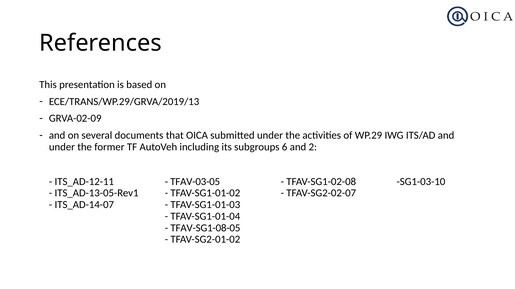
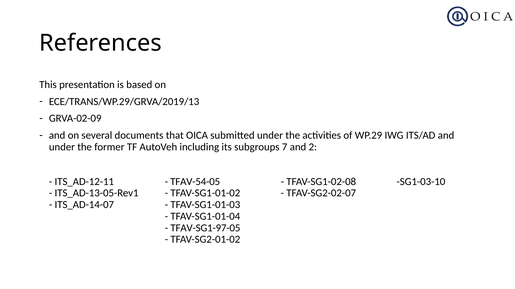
6: 6 -> 7 (285, 147)
TFAV-03-05: TFAV-03-05 -> TFAV-54-05 (195, 182)
TFAV-SG1-08-05: TFAV-SG1-08-05 -> TFAV-SG1-97-05 (205, 228)
